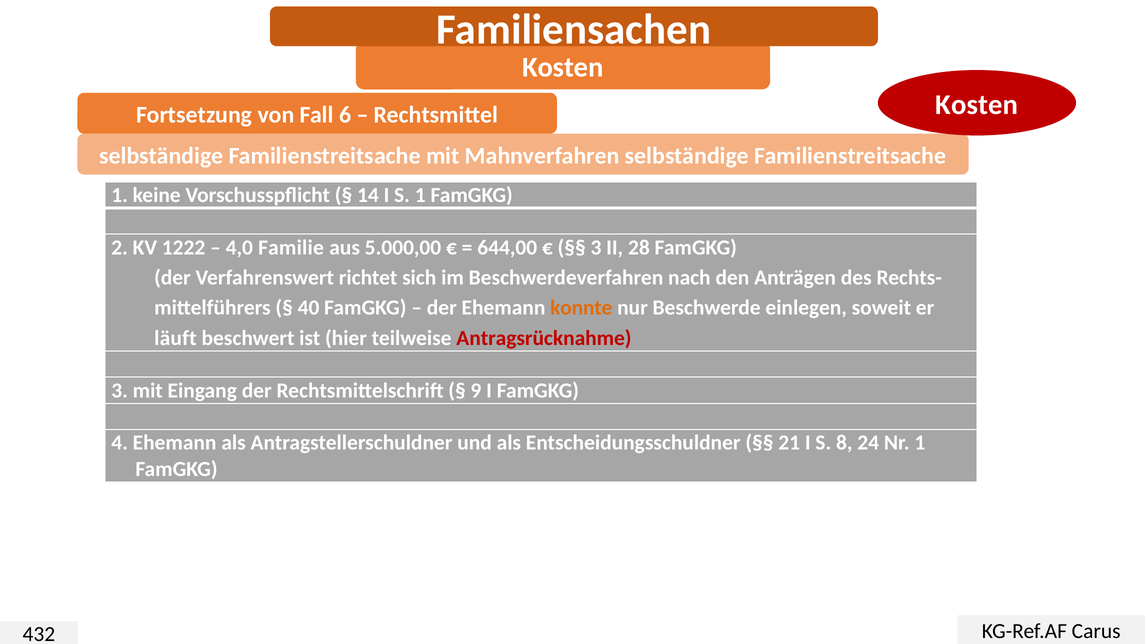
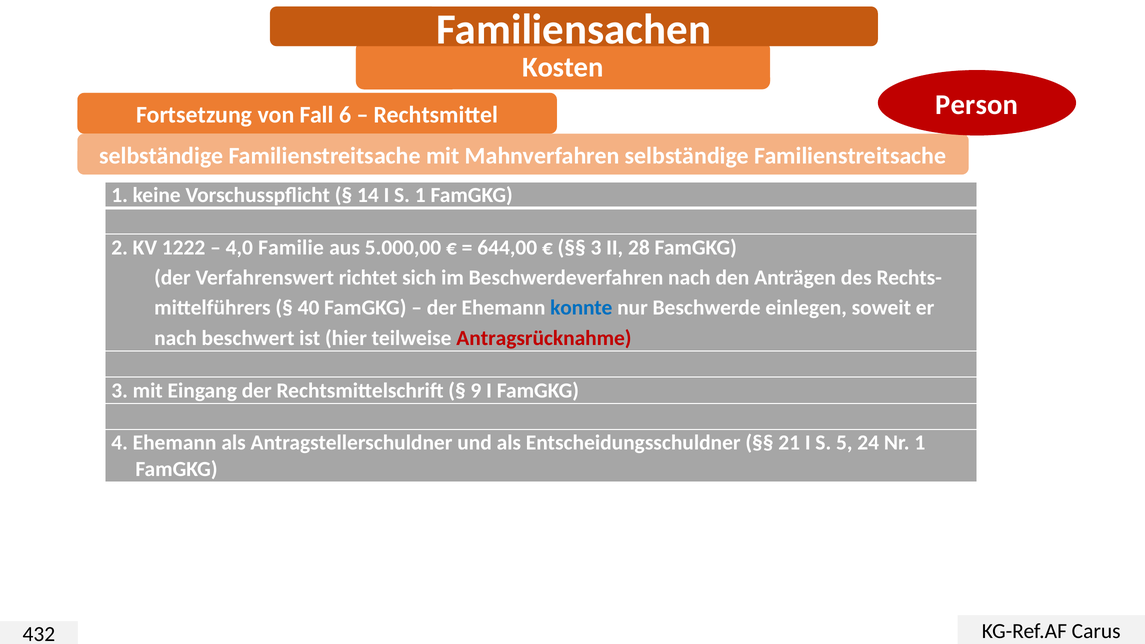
Kosten: Kosten -> Person (977, 105)
konnte colour: orange -> blue (581, 308)
läuft: läuft -> nach (175, 338)
8: 8 -> 5 (844, 443)
